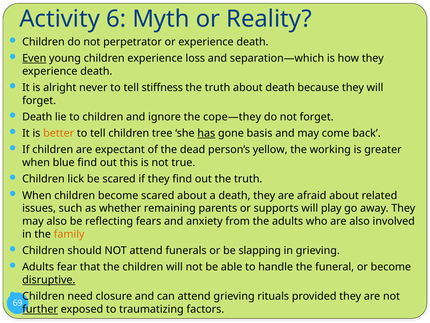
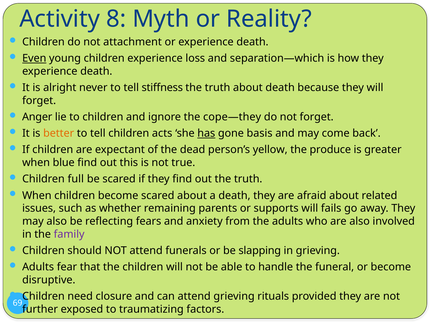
6: 6 -> 8 (116, 19)
perpetrator: perpetrator -> attachment (132, 42)
Death: Death -> Anger (37, 117)
tree: tree -> acts (162, 133)
working: working -> produce (330, 150)
lick: lick -> full (76, 179)
play: play -> fails (331, 208)
family colour: orange -> purple (69, 234)
disruptive underline: present -> none (49, 280)
further underline: present -> none (40, 309)
